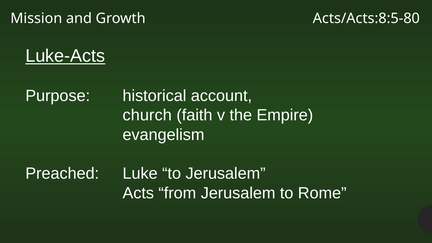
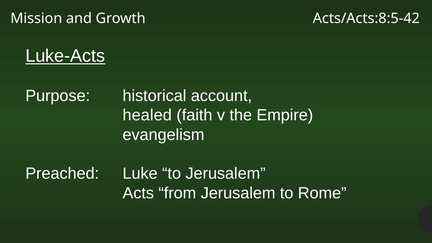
Acts/Acts:8:5-80: Acts/Acts:8:5-80 -> Acts/Acts:8:5-42 (366, 18)
church: church -> healed (147, 115)
